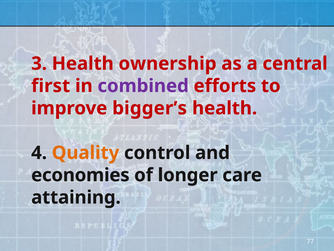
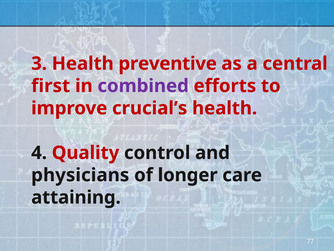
ownership: ownership -> preventive (168, 63)
bigger’s: bigger’s -> crucial’s (150, 108)
Quality colour: orange -> red (86, 153)
economies: economies -> physicians (80, 175)
